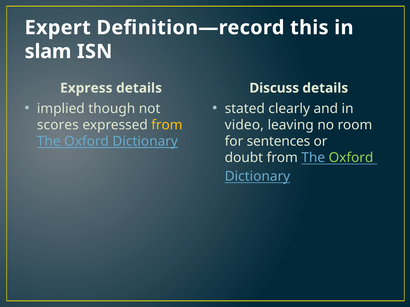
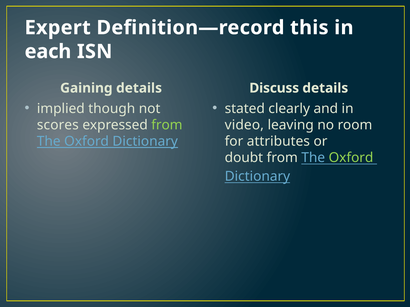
slam: slam -> each (48, 52)
Express: Express -> Gaining (86, 88)
from colour: yellow -> light green (167, 125)
sentences: sentences -> attributes (278, 142)
